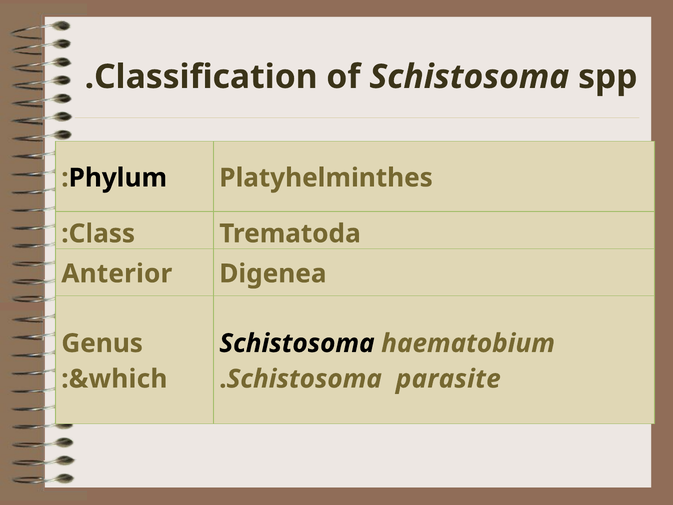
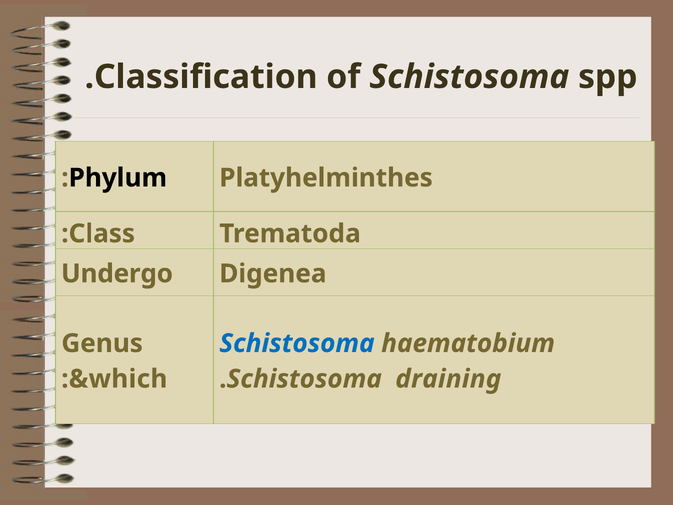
Anterior: Anterior -> Undergo (117, 274)
Schistosoma colour: black -> blue (297, 343)
parasite: parasite -> draining (448, 379)
